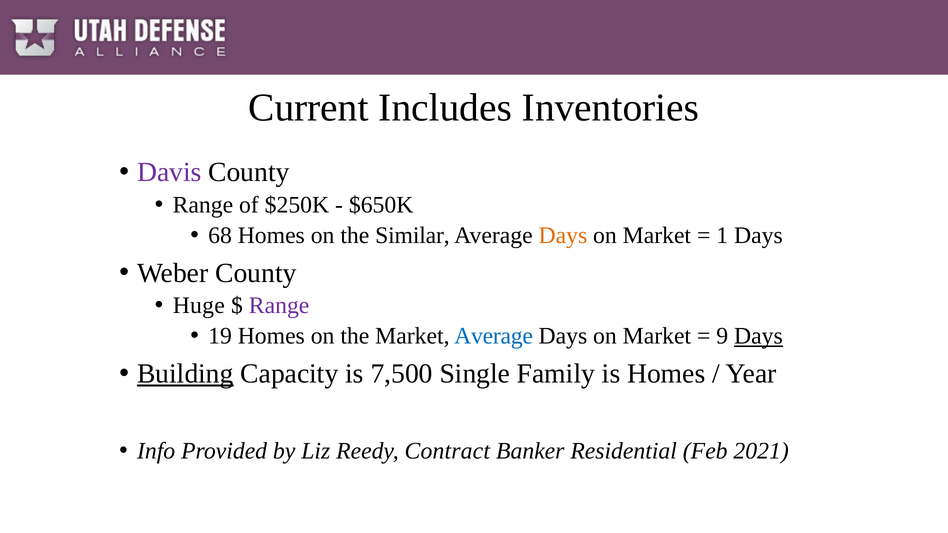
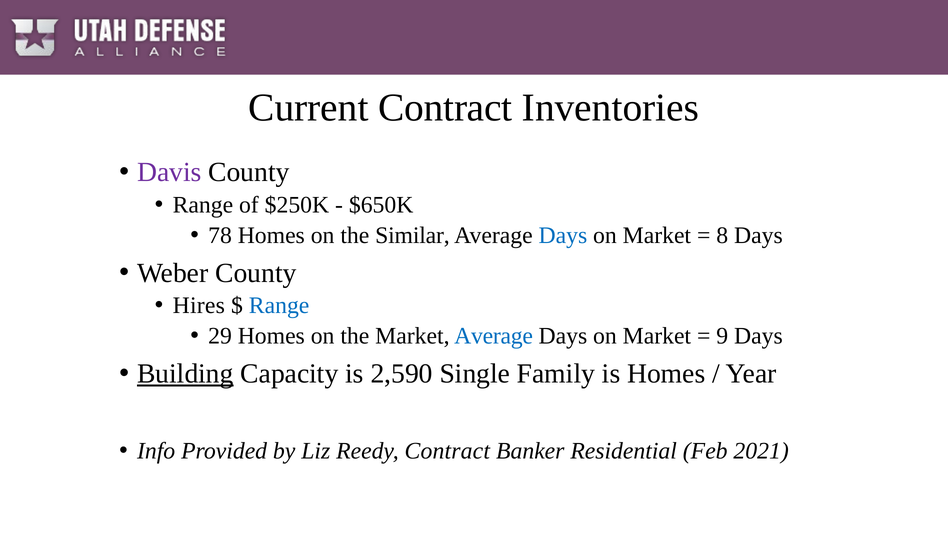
Current Includes: Includes -> Contract (445, 108)
68: 68 -> 78 (220, 235)
Days colour: orange -> blue (563, 235)
1: 1 -> 8 (722, 235)
Huge: Huge -> Hires (199, 306)
Range colour: purple -> blue (279, 306)
19: 19 -> 29 (220, 336)
Days underline: present -> none (758, 336)
7,500: 7,500 -> 2,590 (402, 374)
